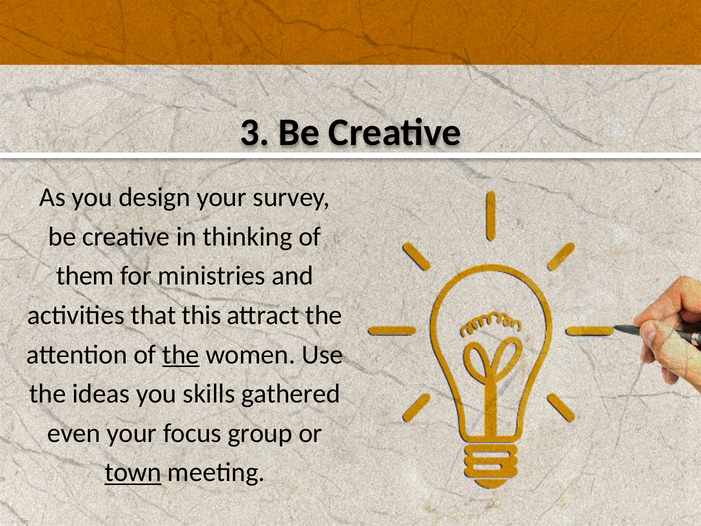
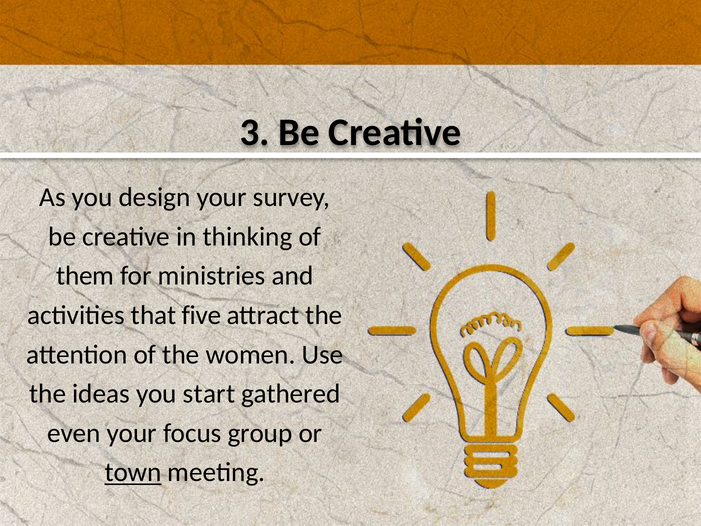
this: this -> five (202, 315)
the underline: present -> none (181, 354)
skills: skills -> start (209, 394)
